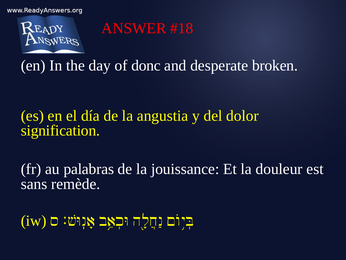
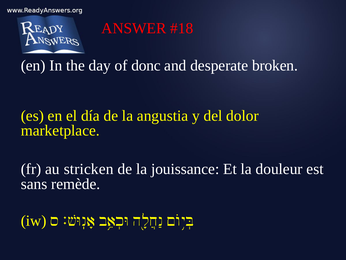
signification: signification -> marketplace (60, 130)
palabras: palabras -> stricken (89, 169)
